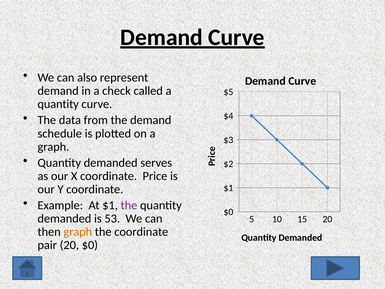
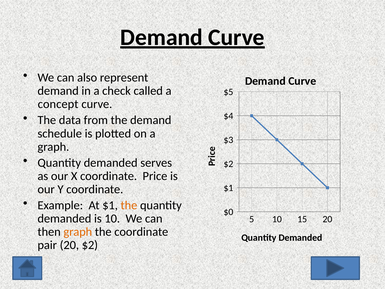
quantity: quantity -> concept (58, 104)
the colour: purple -> orange (129, 205)
is 53: 53 -> 10 (112, 218)
pair 20 $0: $0 -> $2 (90, 245)
